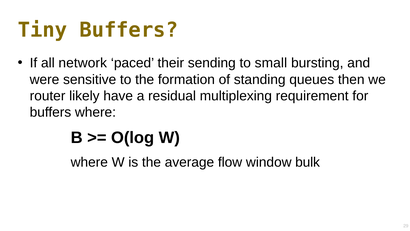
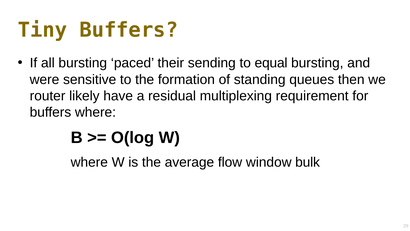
all network: network -> bursting (83, 63)
small: small -> equal (271, 63)
